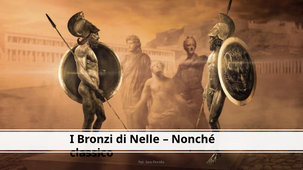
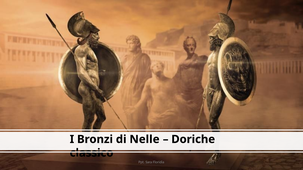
Nonché: Nonché -> Doriche (193, 140)
